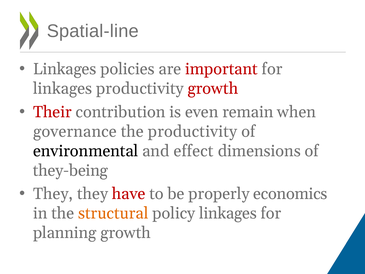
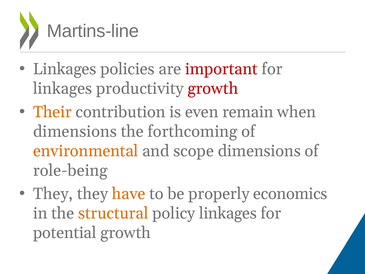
Spatial-line: Spatial-line -> Martins-line (93, 31)
Their colour: red -> orange (52, 112)
governance: governance -> dimensions (75, 131)
the productivity: productivity -> forthcoming (192, 131)
environmental colour: black -> orange (86, 151)
effect: effect -> scope (194, 151)
they-being: they-being -> role-being (70, 170)
have colour: red -> orange (129, 194)
planning: planning -> potential (65, 233)
